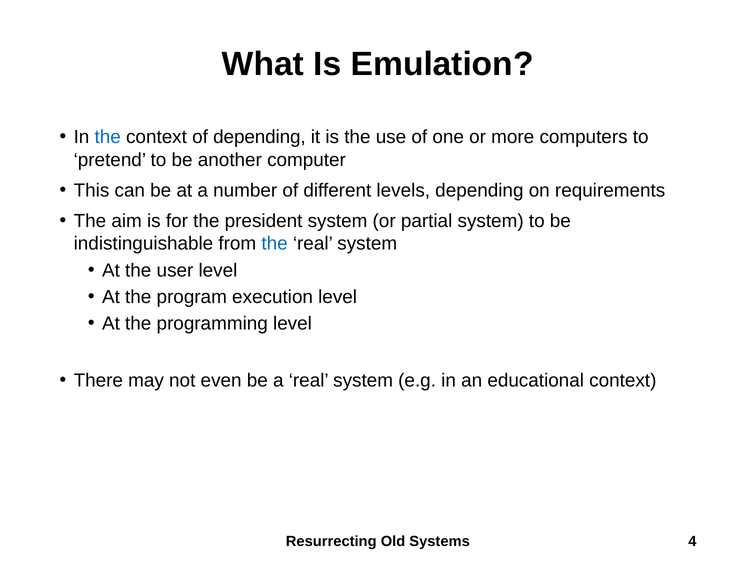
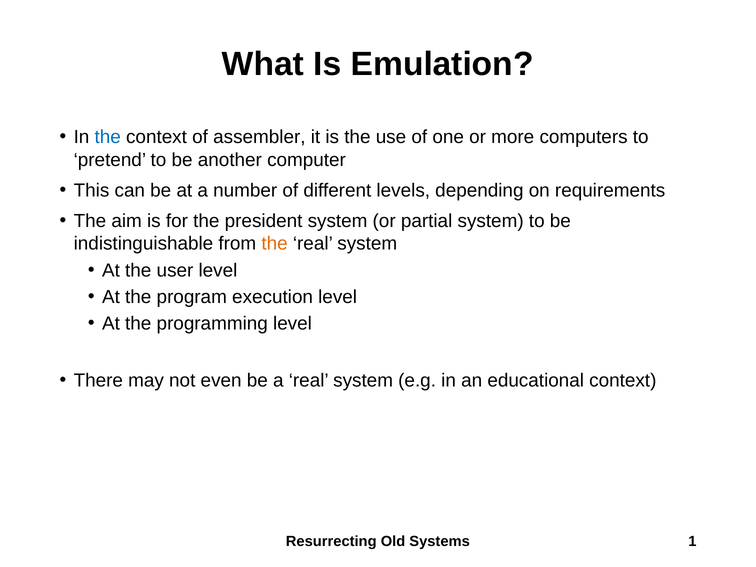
of depending: depending -> assembler (259, 137)
the colour: blue -> orange (275, 244)
4: 4 -> 1 (692, 542)
